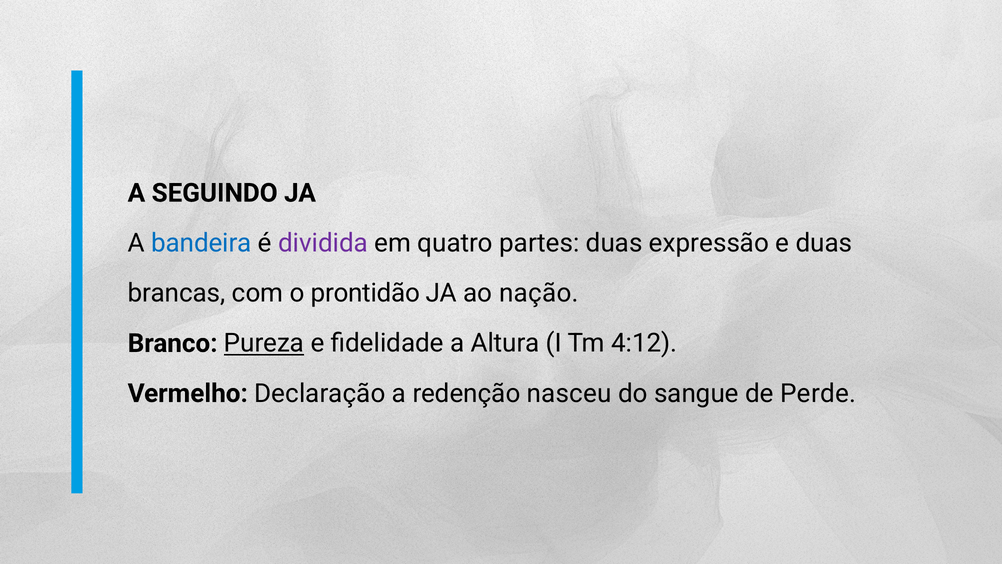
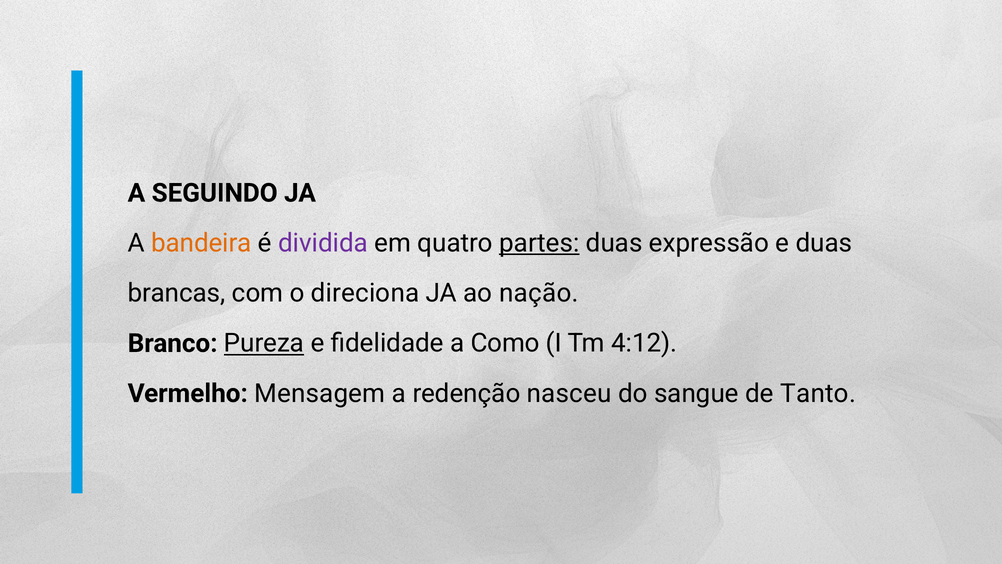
bandeira colour: blue -> orange (201, 243)
partes underline: none -> present (539, 243)
prontidão: prontidão -> direciona (365, 293)
Altura: Altura -> Como (505, 343)
Declaração: Declaração -> Mensagem (320, 393)
Perde: Perde -> Tanto (818, 393)
